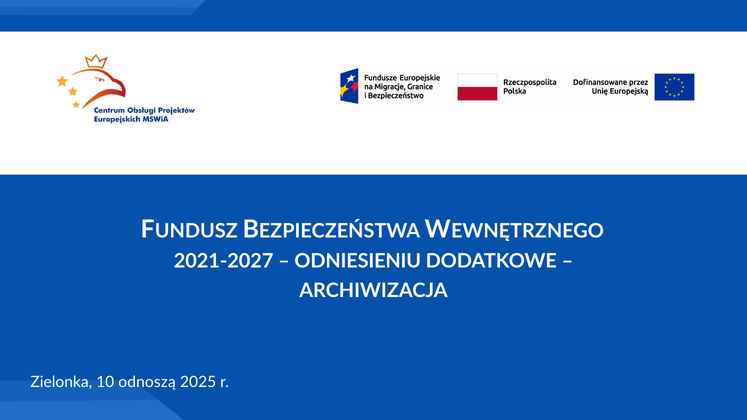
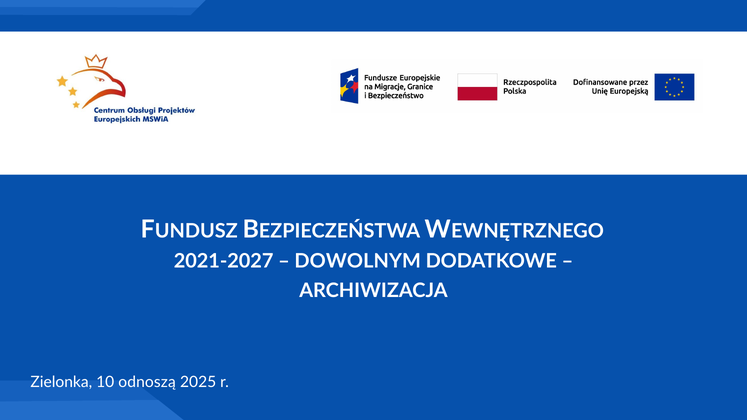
ODNIESIENIU: ODNIESIENIU -> DOWOLNYM (358, 261)
